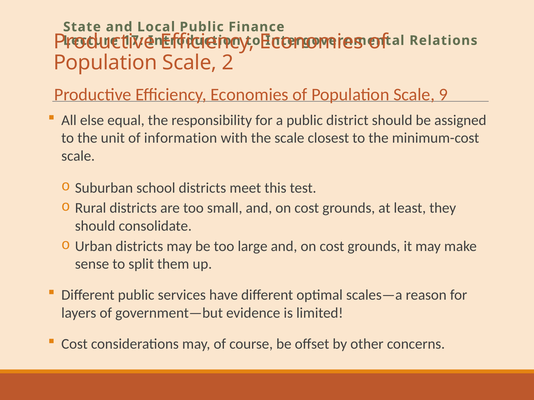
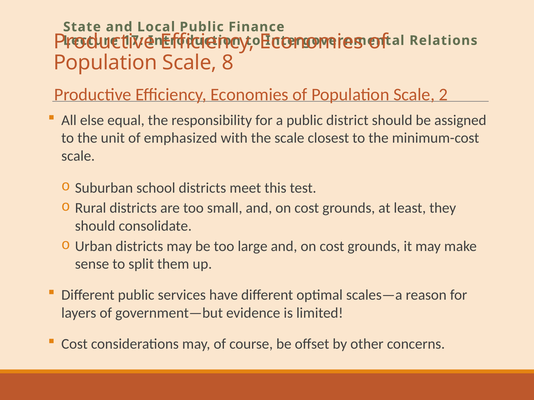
2: 2 -> 8 (228, 63)
9: 9 -> 2 (443, 95)
information: information -> emphasized (181, 138)
